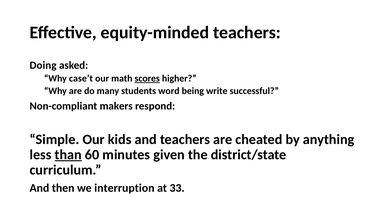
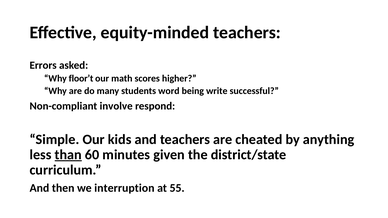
Doing: Doing -> Errors (43, 65)
case’t: case’t -> floor’t (81, 79)
scores underline: present -> none (147, 79)
makers: makers -> involve (116, 106)
33: 33 -> 55 (177, 188)
